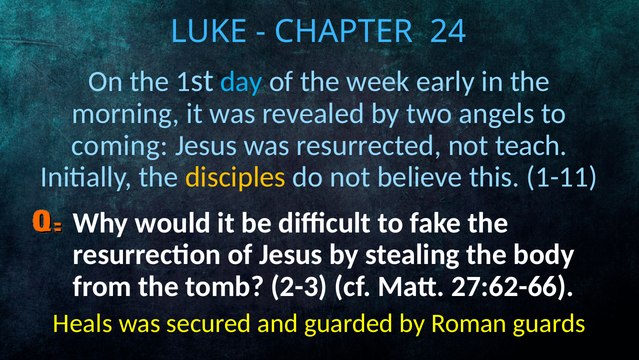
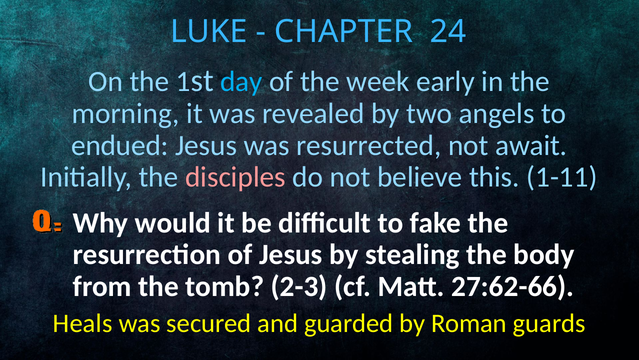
coming: coming -> endued (120, 145)
teach: teach -> await (531, 145)
disciples colour: yellow -> pink (235, 177)
